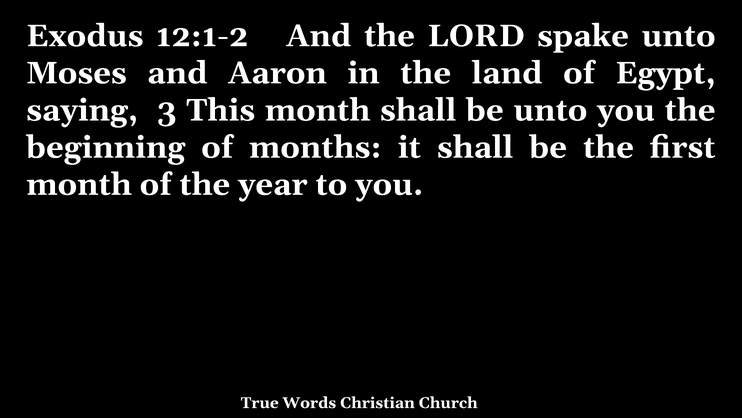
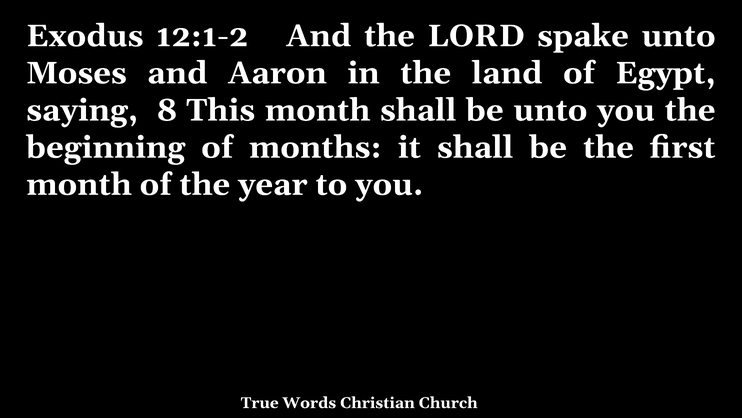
3: 3 -> 8 (167, 110)
